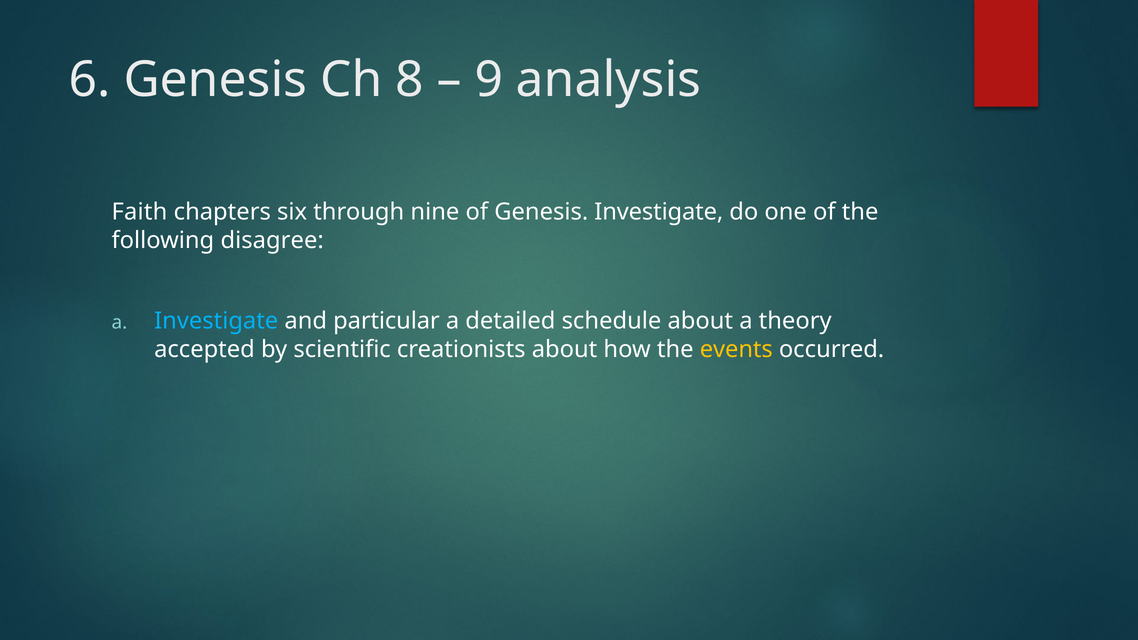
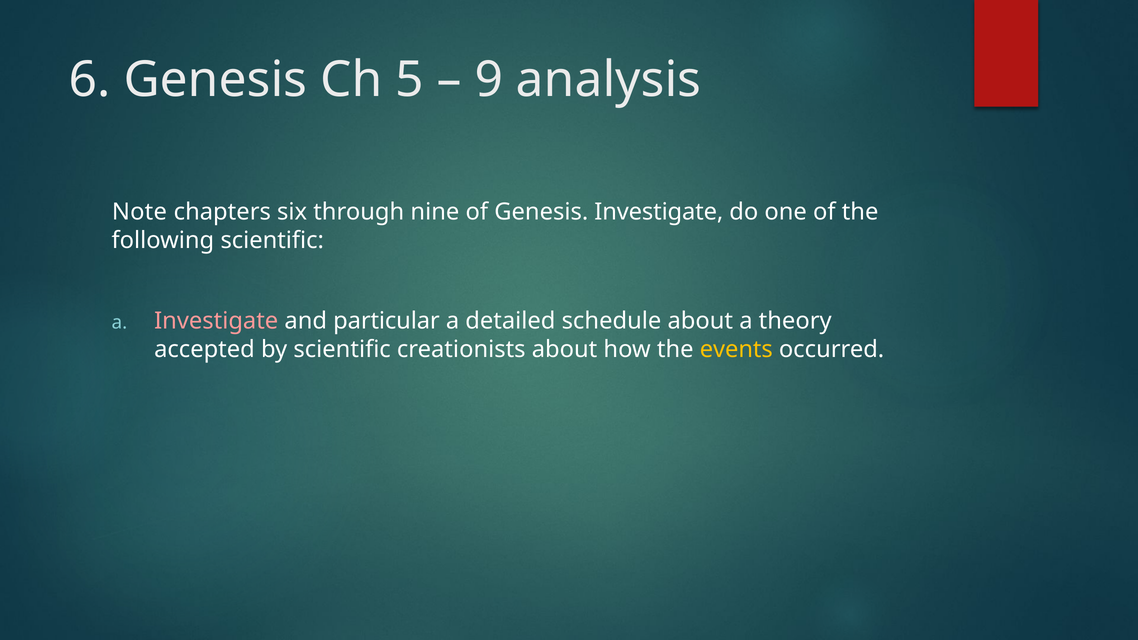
8: 8 -> 5 (410, 80)
Faith: Faith -> Note (139, 212)
following disagree: disagree -> scientific (272, 240)
Investigate colour: light blue -> pink (216, 321)
